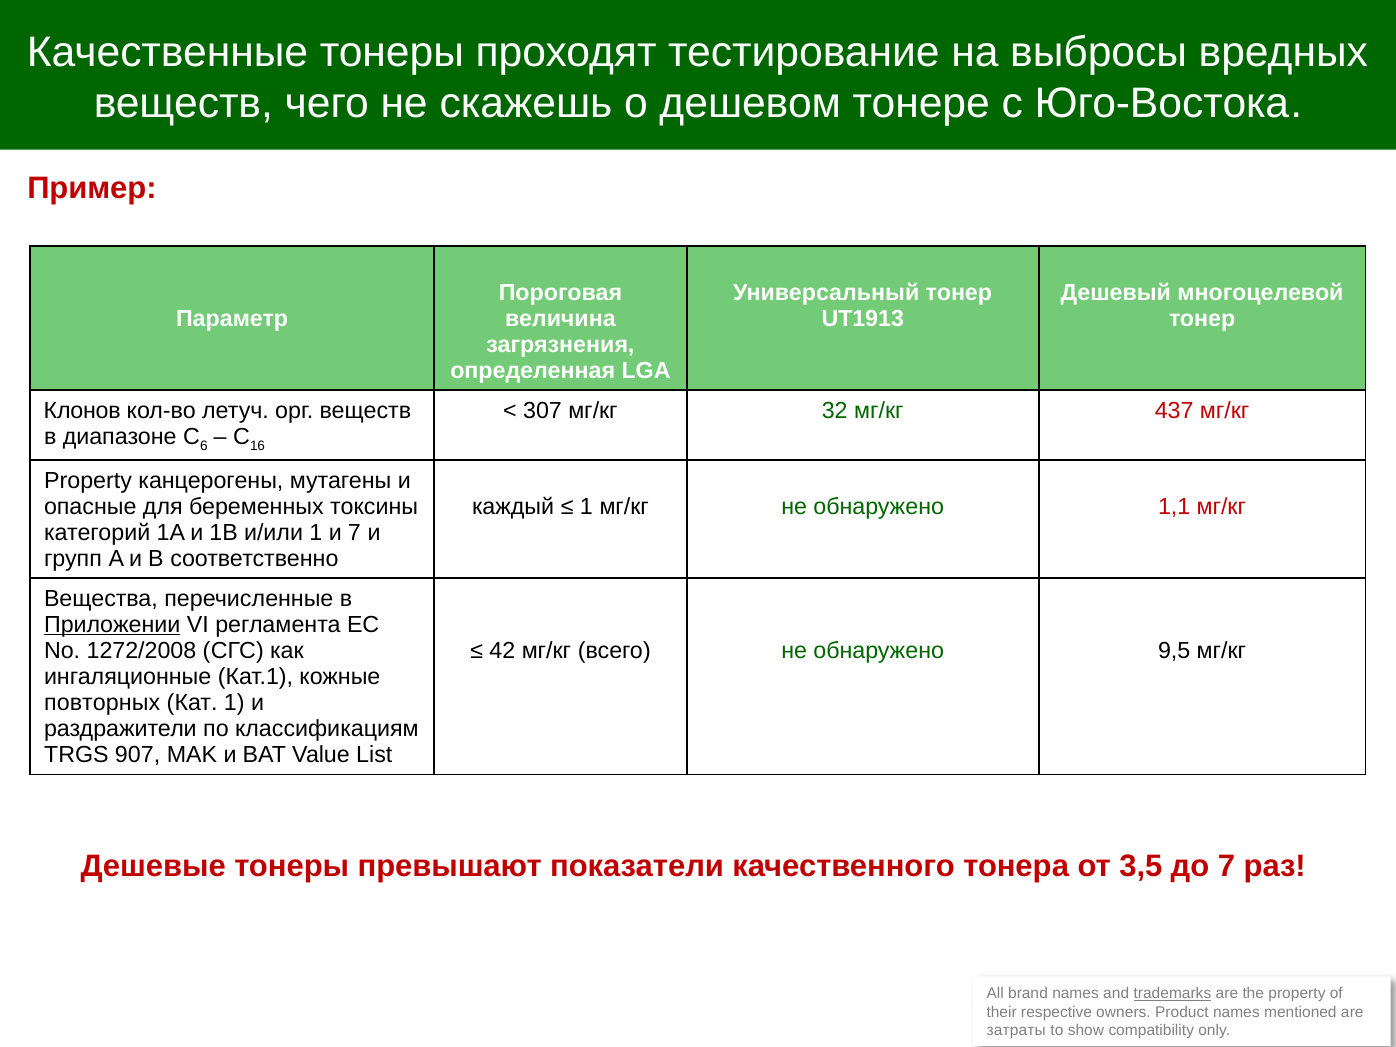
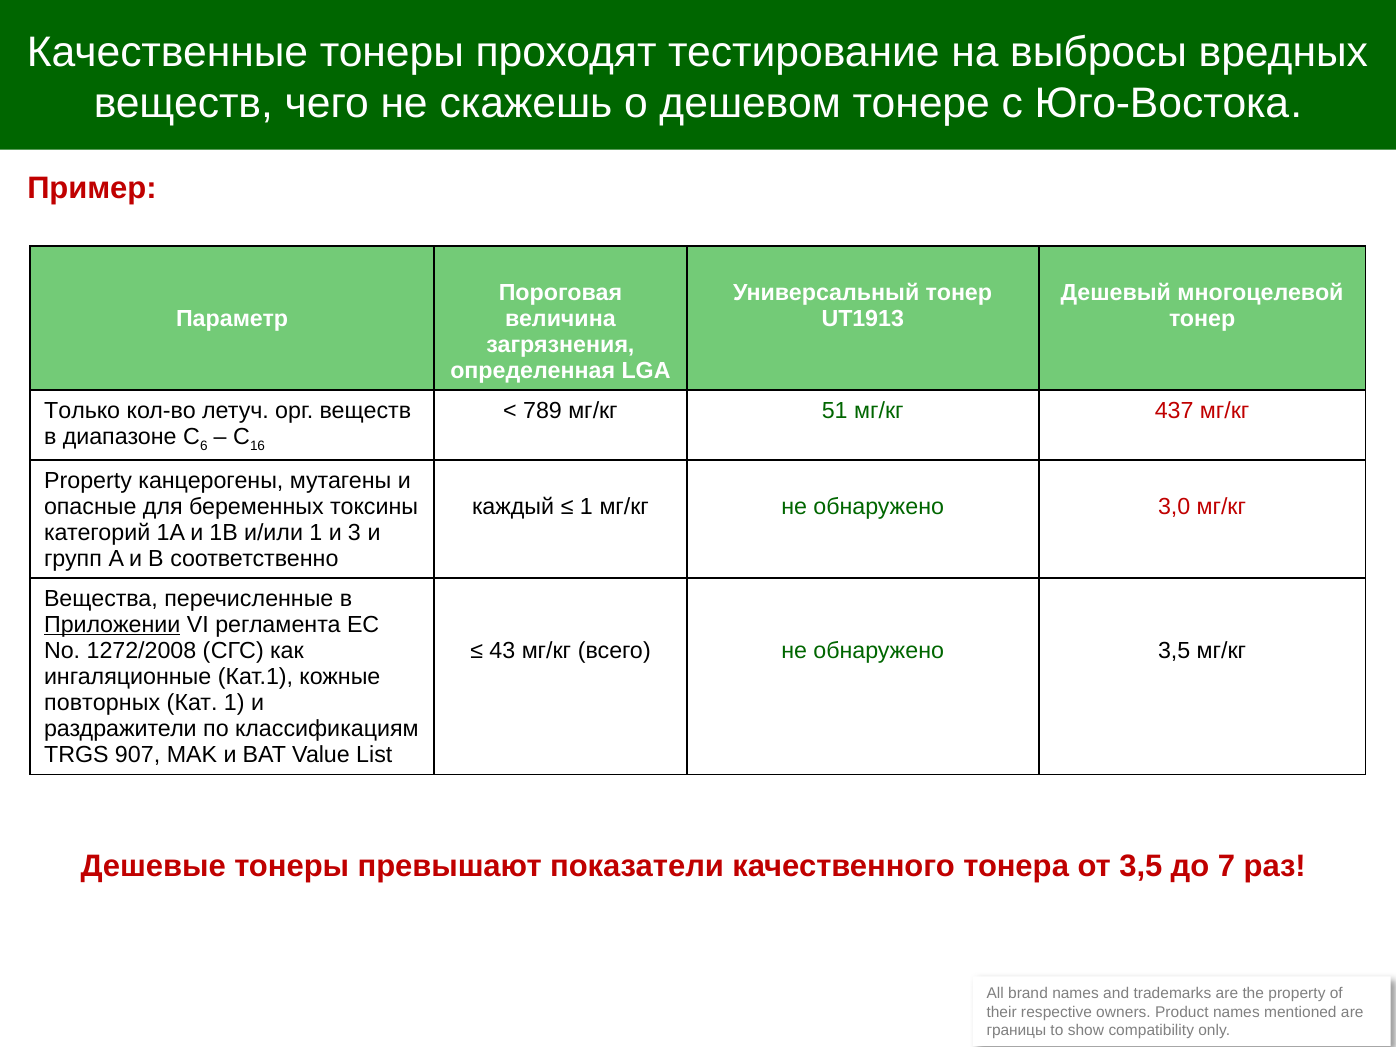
Клонов: Клонов -> Только (82, 411)
307: 307 -> 789 (543, 411)
32: 32 -> 51 (835, 411)
1,1: 1,1 -> 3,0 (1174, 506)
и 7: 7 -> 3 (354, 533)
42: 42 -> 43 (502, 651)
обнаружено 9,5: 9,5 -> 3,5 (1174, 651)
trademarks underline: present -> none (1172, 994)
затраты: затраты -> границы (1016, 1031)
